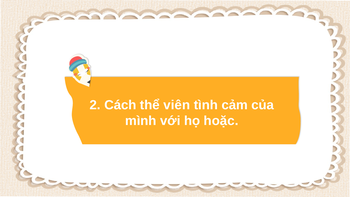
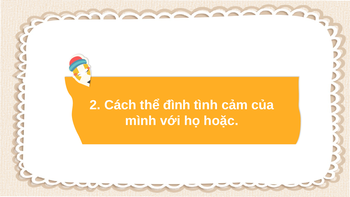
viên: viên -> đình (177, 105)
